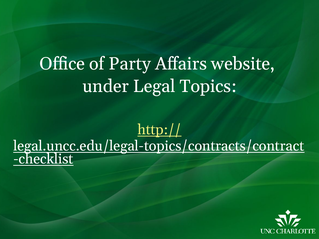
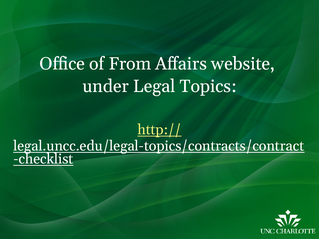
Party: Party -> From (130, 64)
